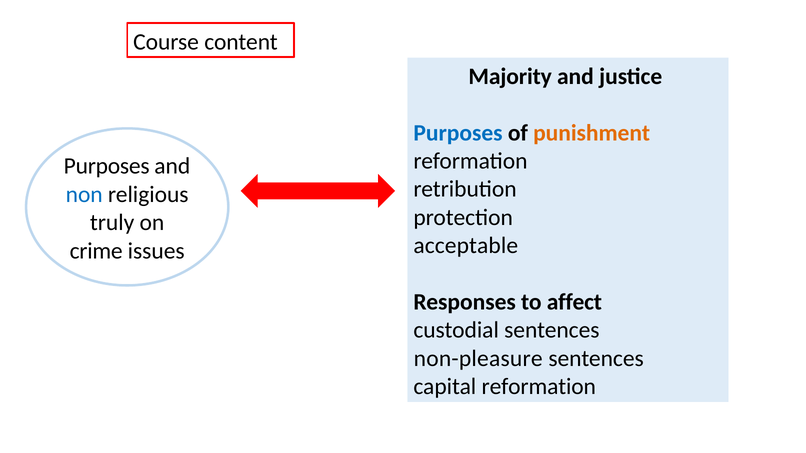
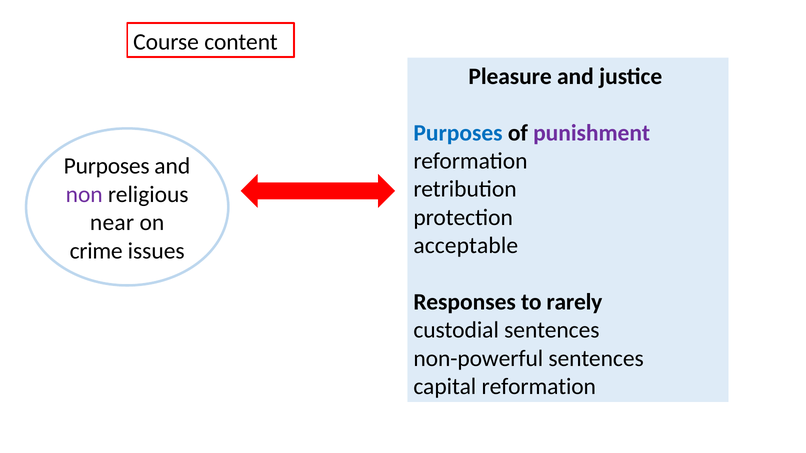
Majority: Majority -> Pleasure (510, 76)
punishment colour: orange -> purple (592, 133)
non colour: blue -> purple (84, 195)
truly: truly -> near (112, 223)
affect: affect -> rarely (574, 302)
non-pleasure: non-pleasure -> non-powerful (478, 359)
